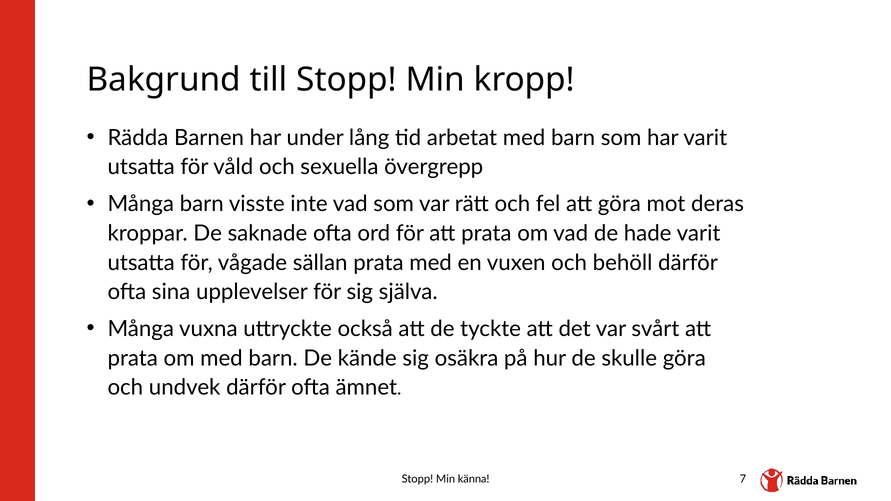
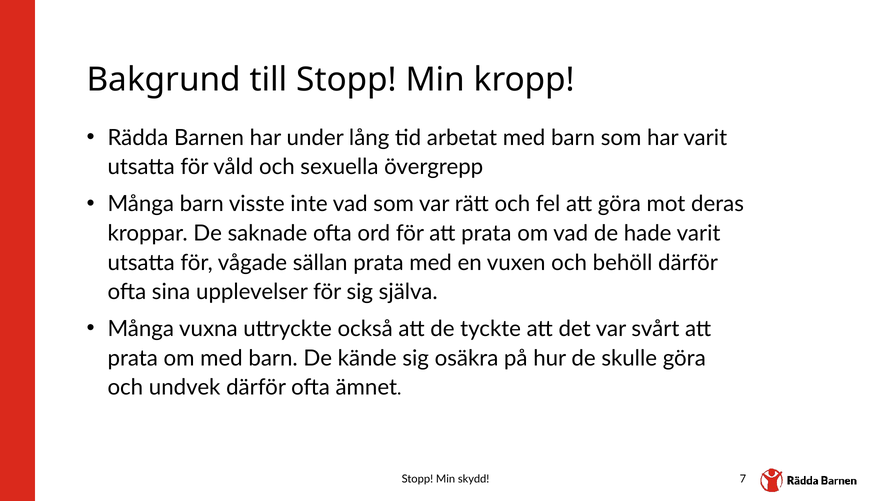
känna: känna -> skydd (474, 479)
